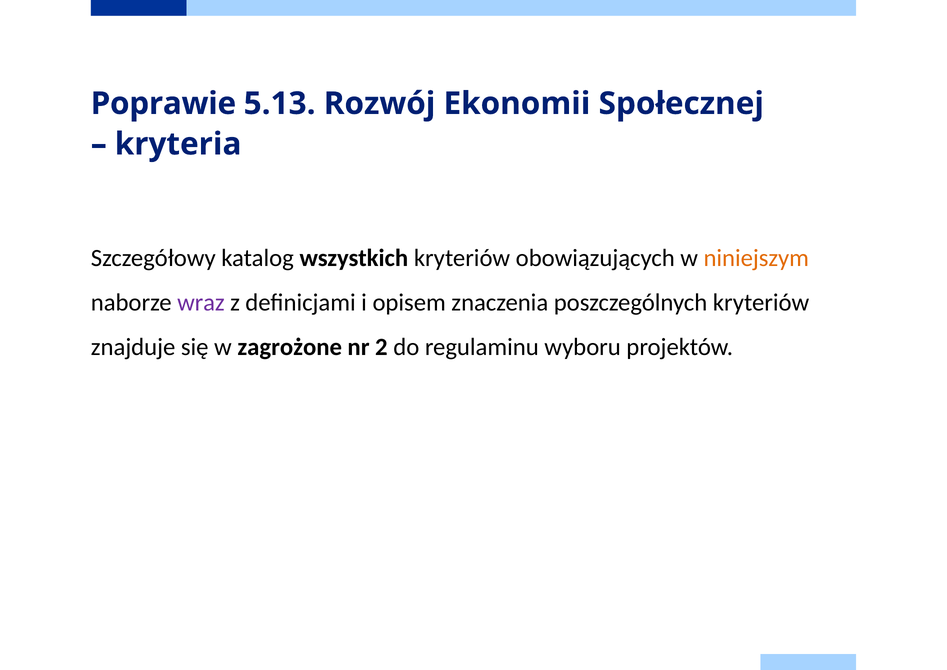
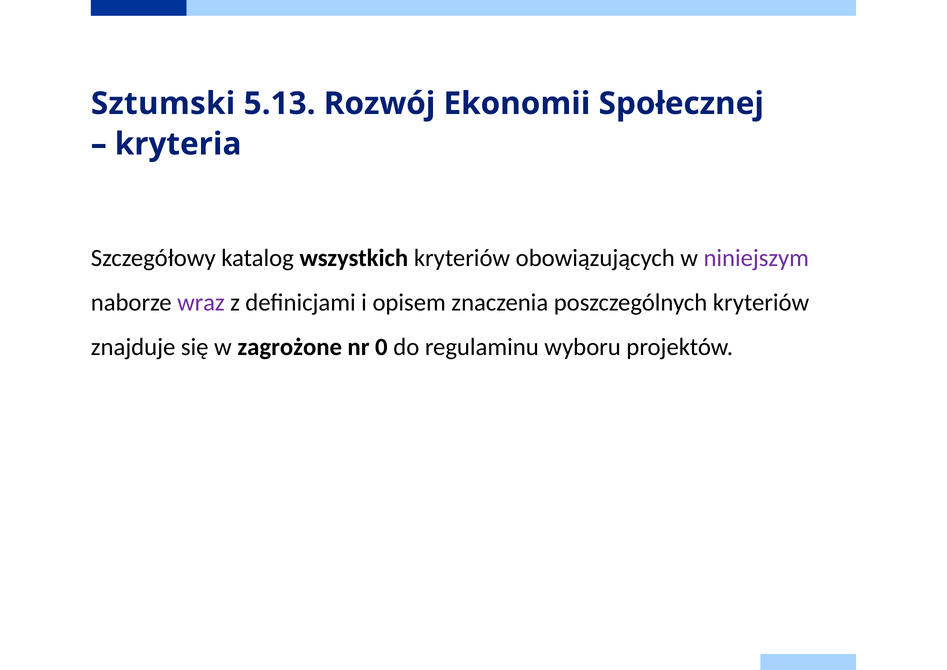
Poprawie: Poprawie -> Sztumski (163, 104)
niniejszym colour: orange -> purple (756, 258)
2: 2 -> 0 (381, 347)
